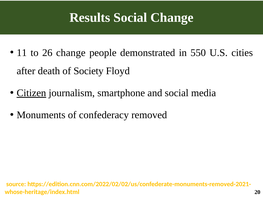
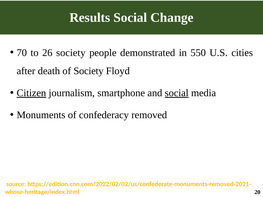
11: 11 -> 70 (22, 53)
26 change: change -> society (71, 53)
social underline: none -> present (177, 93)
